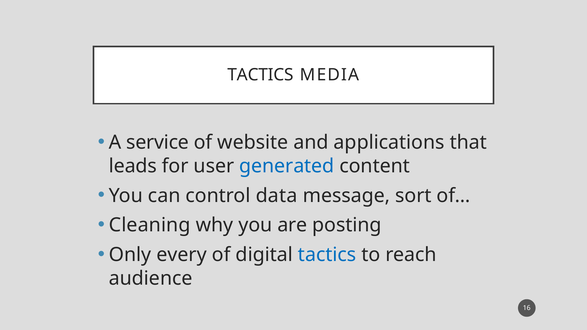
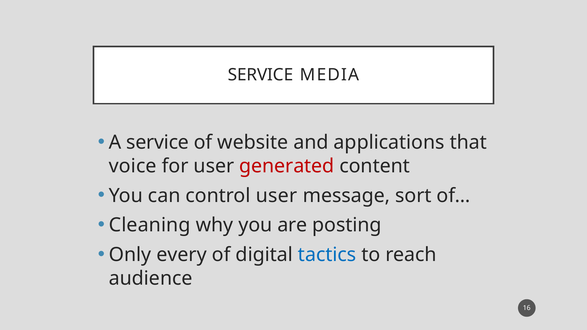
TACTICS: TACTICS -> SERVICE (261, 75)
leads: leads -> voice (133, 166)
generated colour: blue -> red (287, 166)
control data: data -> user (276, 196)
